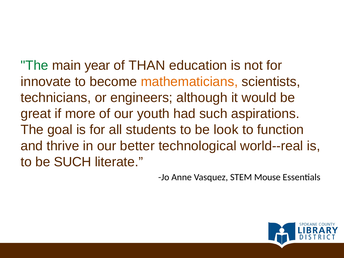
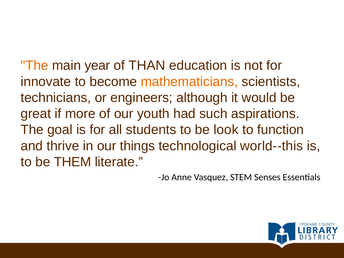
The colour: green -> orange (35, 66)
better: better -> things (137, 146)
world--real: world--real -> world--this (272, 146)
be SUCH: SUCH -> THEM (73, 162)
Mouse: Mouse -> Senses (267, 177)
